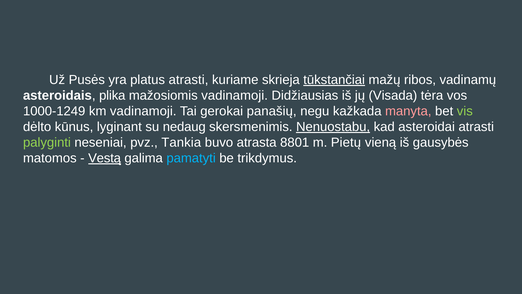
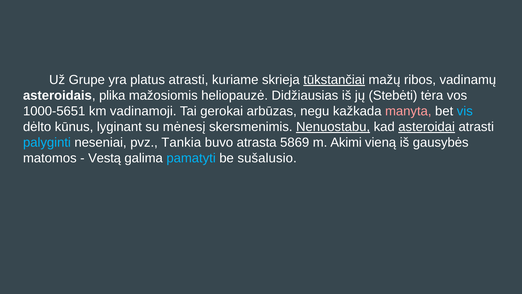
Pusės: Pusės -> Grupe (87, 80)
mažosiomis vadinamoji: vadinamoji -> heliopauzė (235, 95)
Visada: Visada -> Stebėti (393, 95)
1000-1249: 1000-1249 -> 1000-5651 (54, 111)
panašių: panašių -> arbūzas (272, 111)
vis colour: light green -> light blue (465, 111)
nedaug: nedaug -> mėnesį (184, 127)
asteroidai underline: none -> present (427, 127)
palyginti colour: light green -> light blue (47, 142)
8801: 8801 -> 5869 (295, 142)
Pietų: Pietų -> Akimi (346, 142)
Vestą underline: present -> none (105, 158)
trikdymus: trikdymus -> sušalusio (267, 158)
